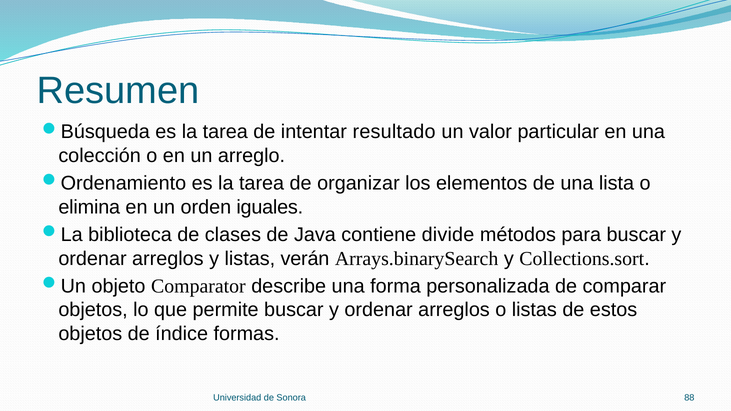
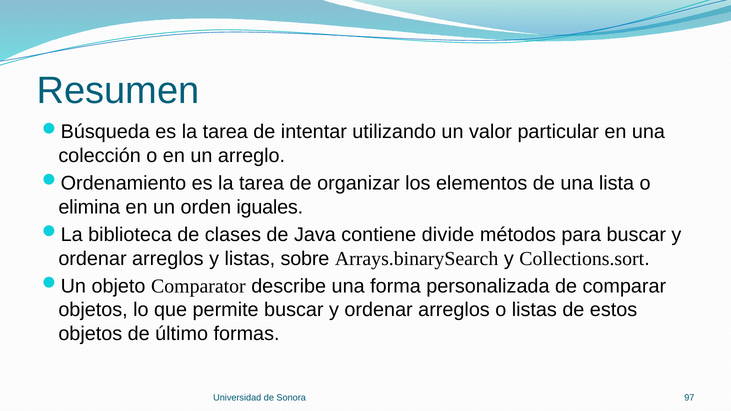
resultado: resultado -> utilizando (394, 132)
verán: verán -> sobre (305, 259)
índice: índice -> último (182, 334)
88: 88 -> 97 (689, 398)
